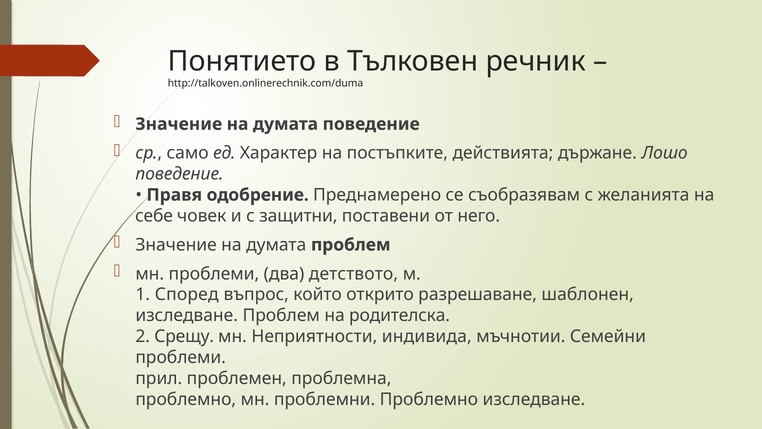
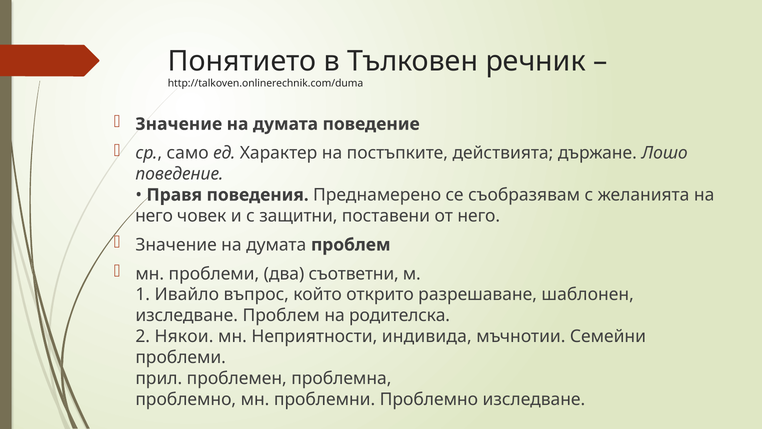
одобрение: одобрение -> поведения (258, 195)
себе: себе -> него (154, 216)
детството: детството -> съответни (354, 274)
Според: Според -> Ивайло (187, 294)
Срещу: Срещу -> Някои (184, 336)
